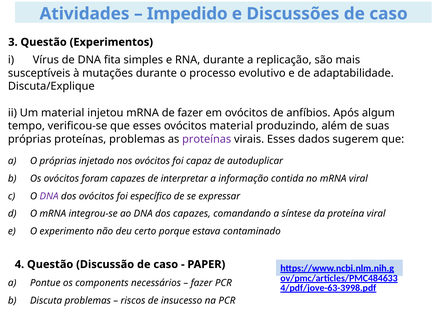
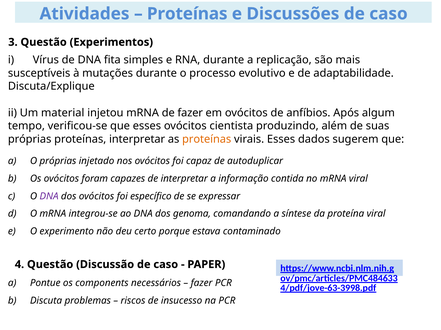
Impedido: Impedido -> Proteínas (187, 14)
ovócitos material: material -> cientista (231, 126)
proteínas problemas: problemas -> interpretar (137, 139)
proteínas colour: purple -> orange (207, 139)
dos capazes: capazes -> genoma (192, 214)
